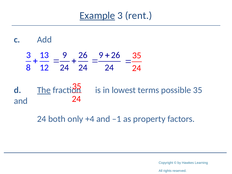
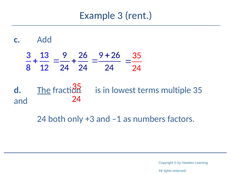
Example underline: present -> none (97, 16)
possible: possible -> multiple (176, 90)
+4: +4 -> +3 (90, 119)
property: property -> numbers (149, 119)
